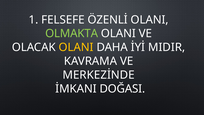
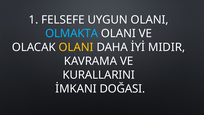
ÖZENLİ: ÖZENLİ -> UYGUN (108, 20)
OLMAKTA colour: light green -> light blue (72, 33)
MERKEZİNDE: MERKEZİNDE -> KURALLARINI (99, 75)
